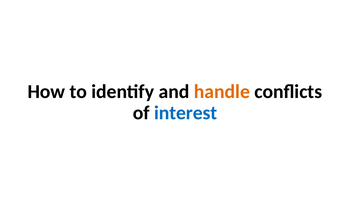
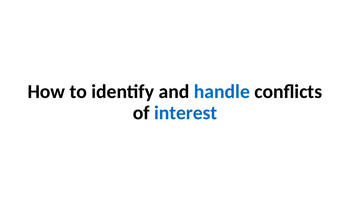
handle colour: orange -> blue (222, 92)
